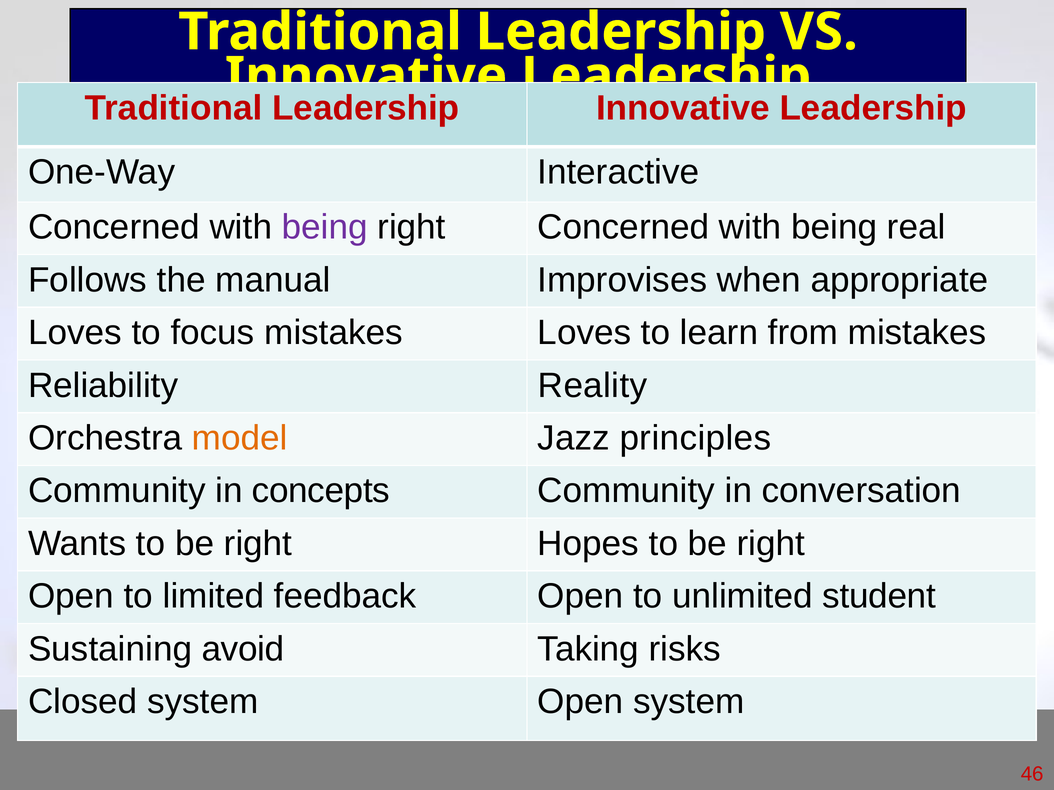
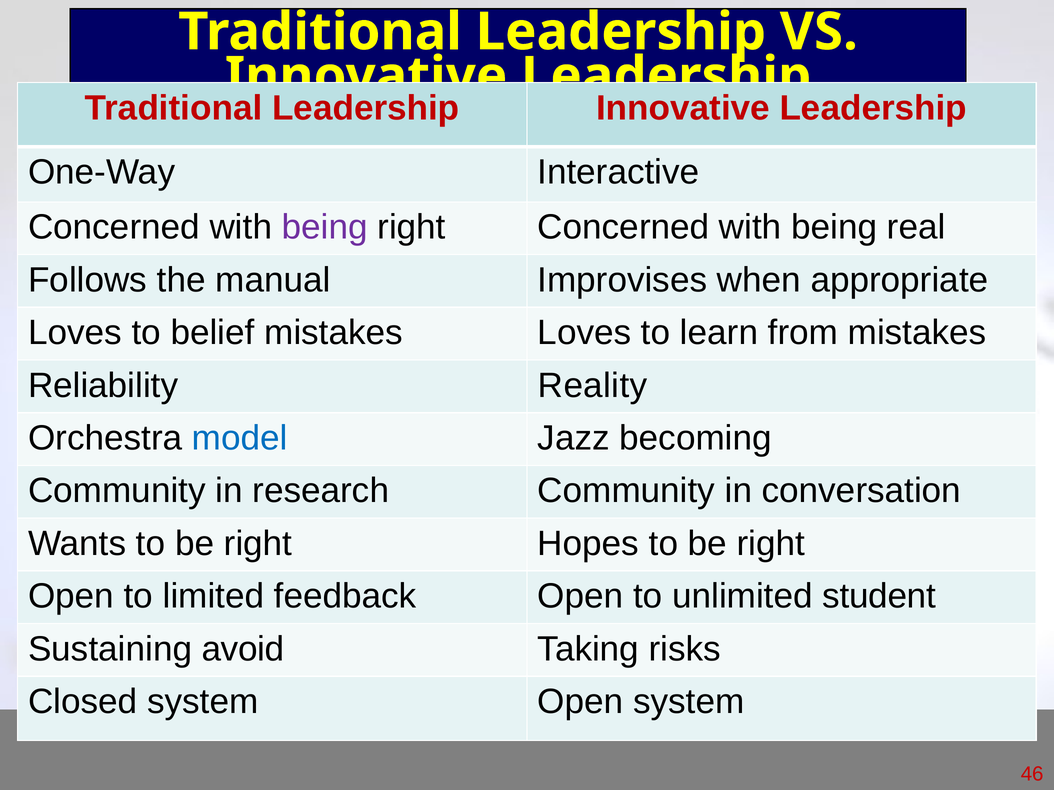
focus: focus -> belief (213, 333)
model colour: orange -> blue (240, 438)
principles: principles -> becoming (696, 438)
concepts: concepts -> research (321, 491)
